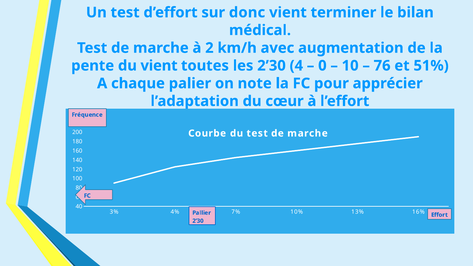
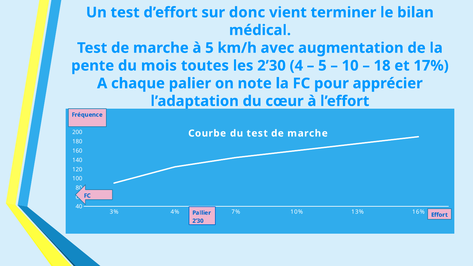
à 2: 2 -> 5 (209, 48)
du vient: vient -> mois (159, 66)
0: 0 -> 5 (322, 66)
76: 76 -> 18 (382, 66)
51%: 51% -> 17% (431, 66)
